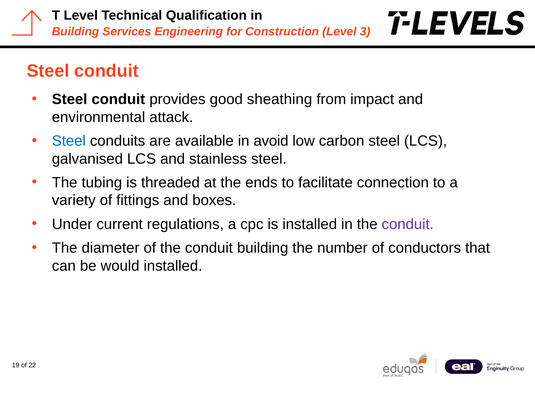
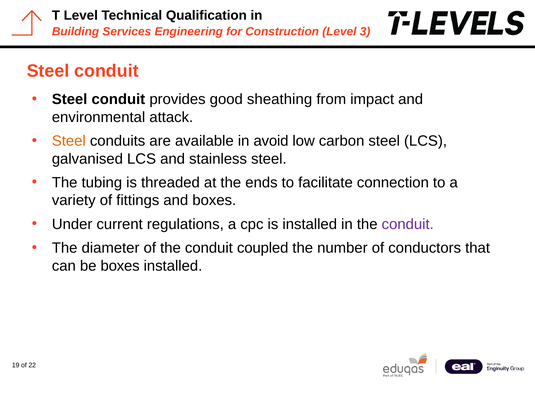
Steel colour: blue -> orange (69, 141)
conduit building: building -> coupled (263, 248)
be would: would -> boxes (120, 266)
